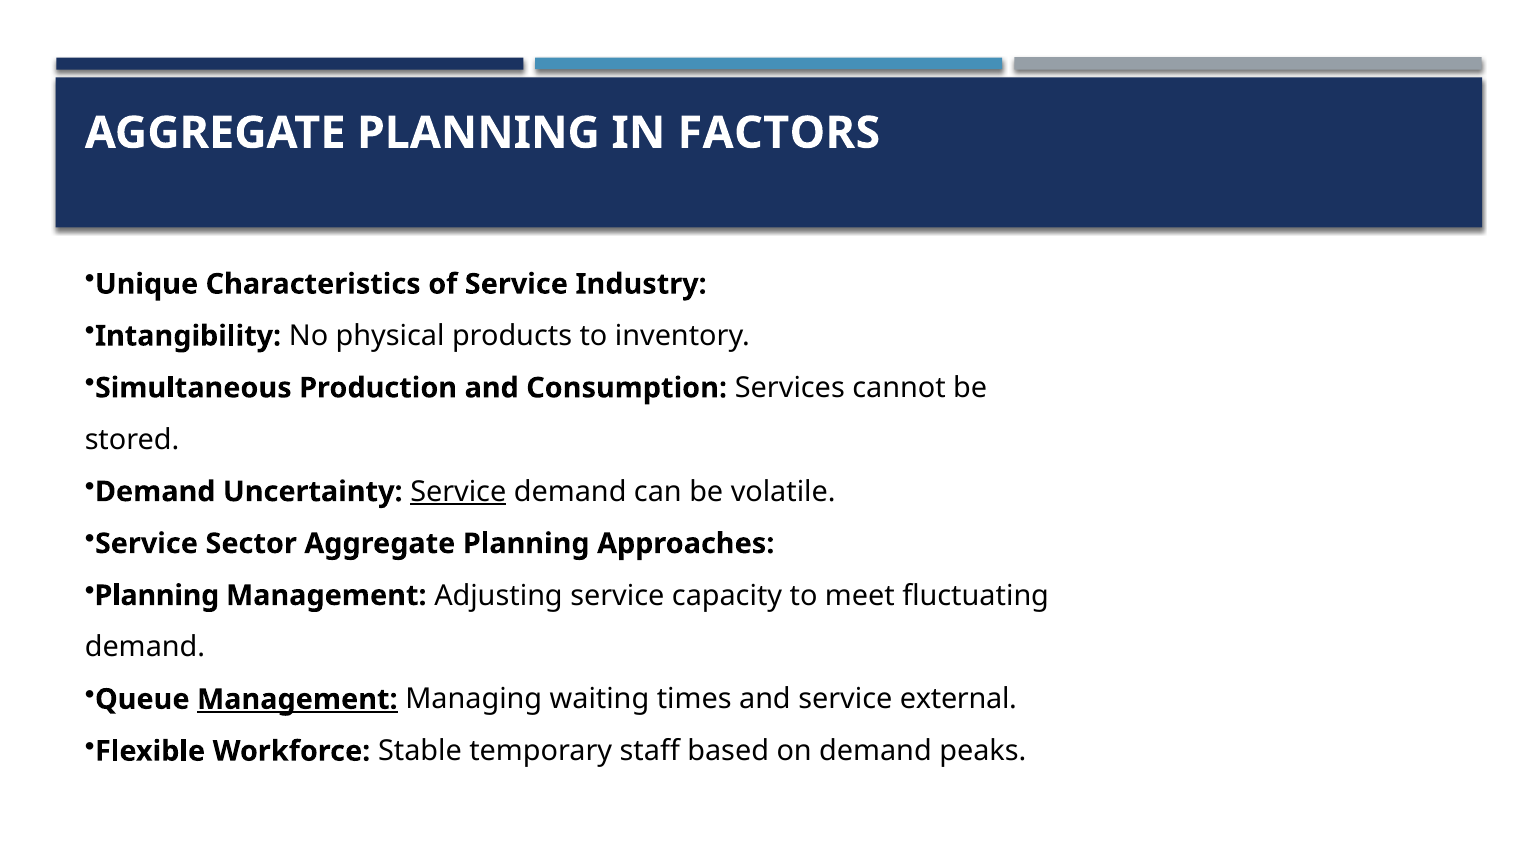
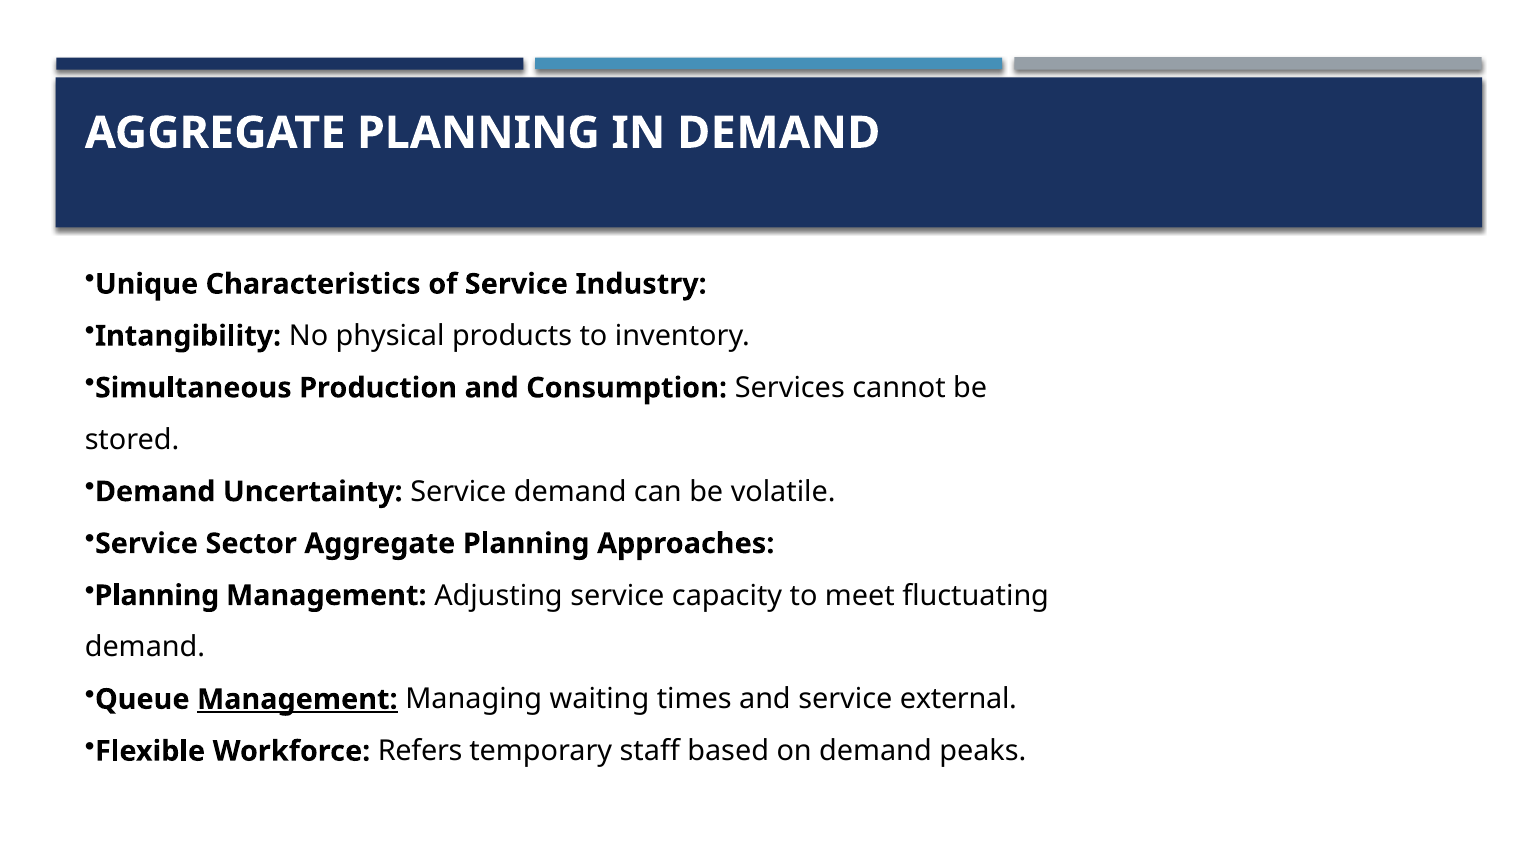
IN FACTORS: FACTORS -> DEMAND (779, 133)
Service underline: present -> none (458, 492)
Stable: Stable -> Refers (420, 751)
